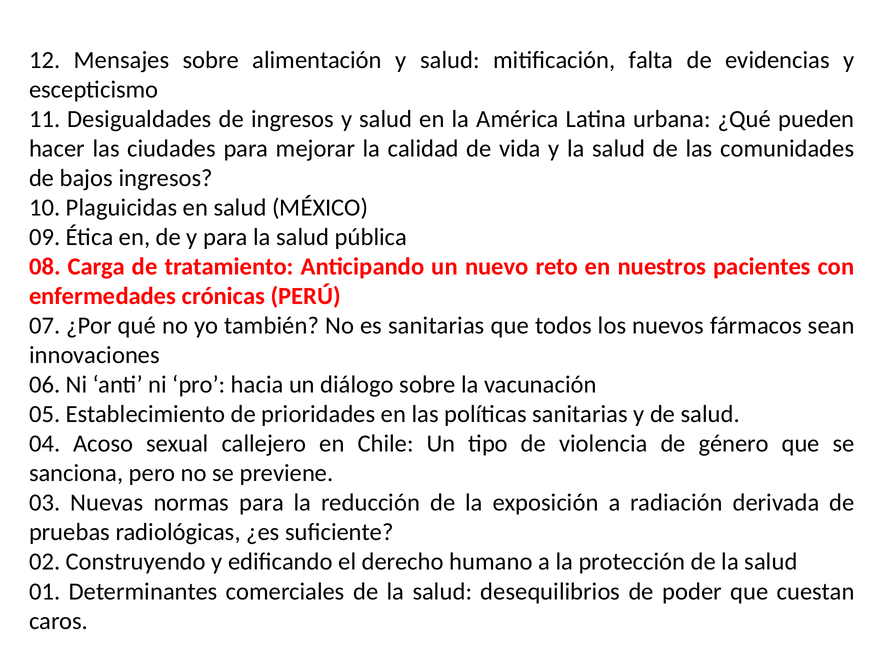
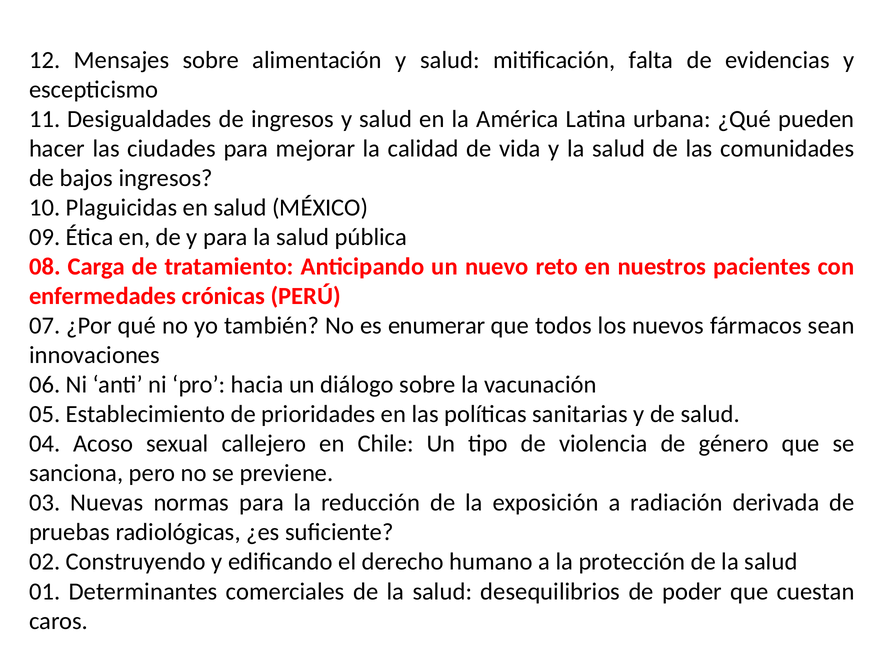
es sanitarias: sanitarias -> enumerar (437, 326)
